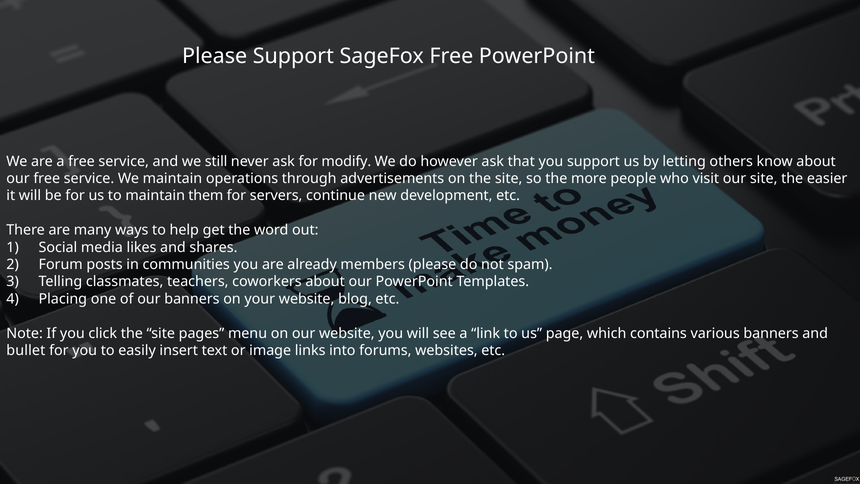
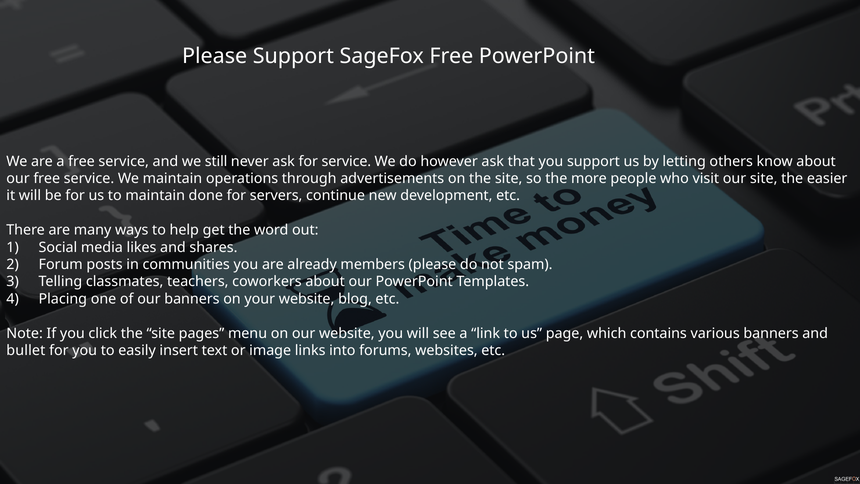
for modify: modify -> service (346, 161)
them: them -> done (206, 196)
